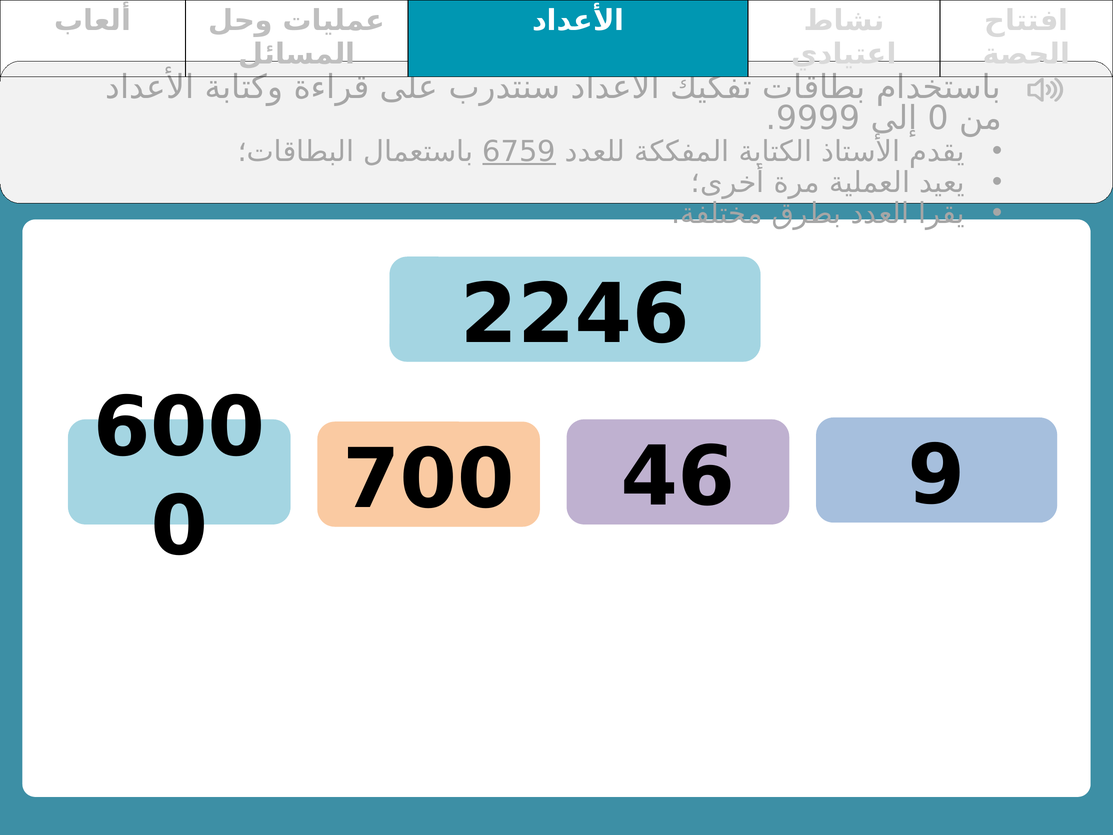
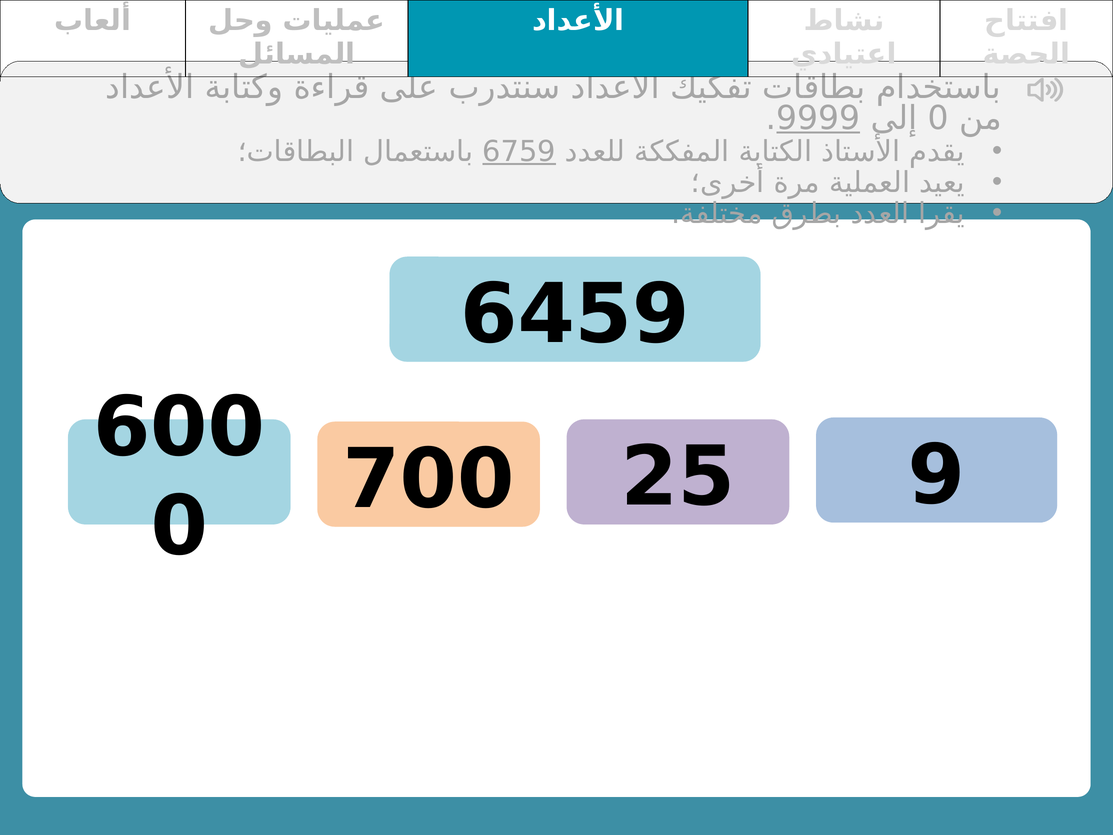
9999 underline: none -> present (818, 118)
2246: 2246 -> 6459 (575, 315)
46: 46 -> 25 (678, 478)
